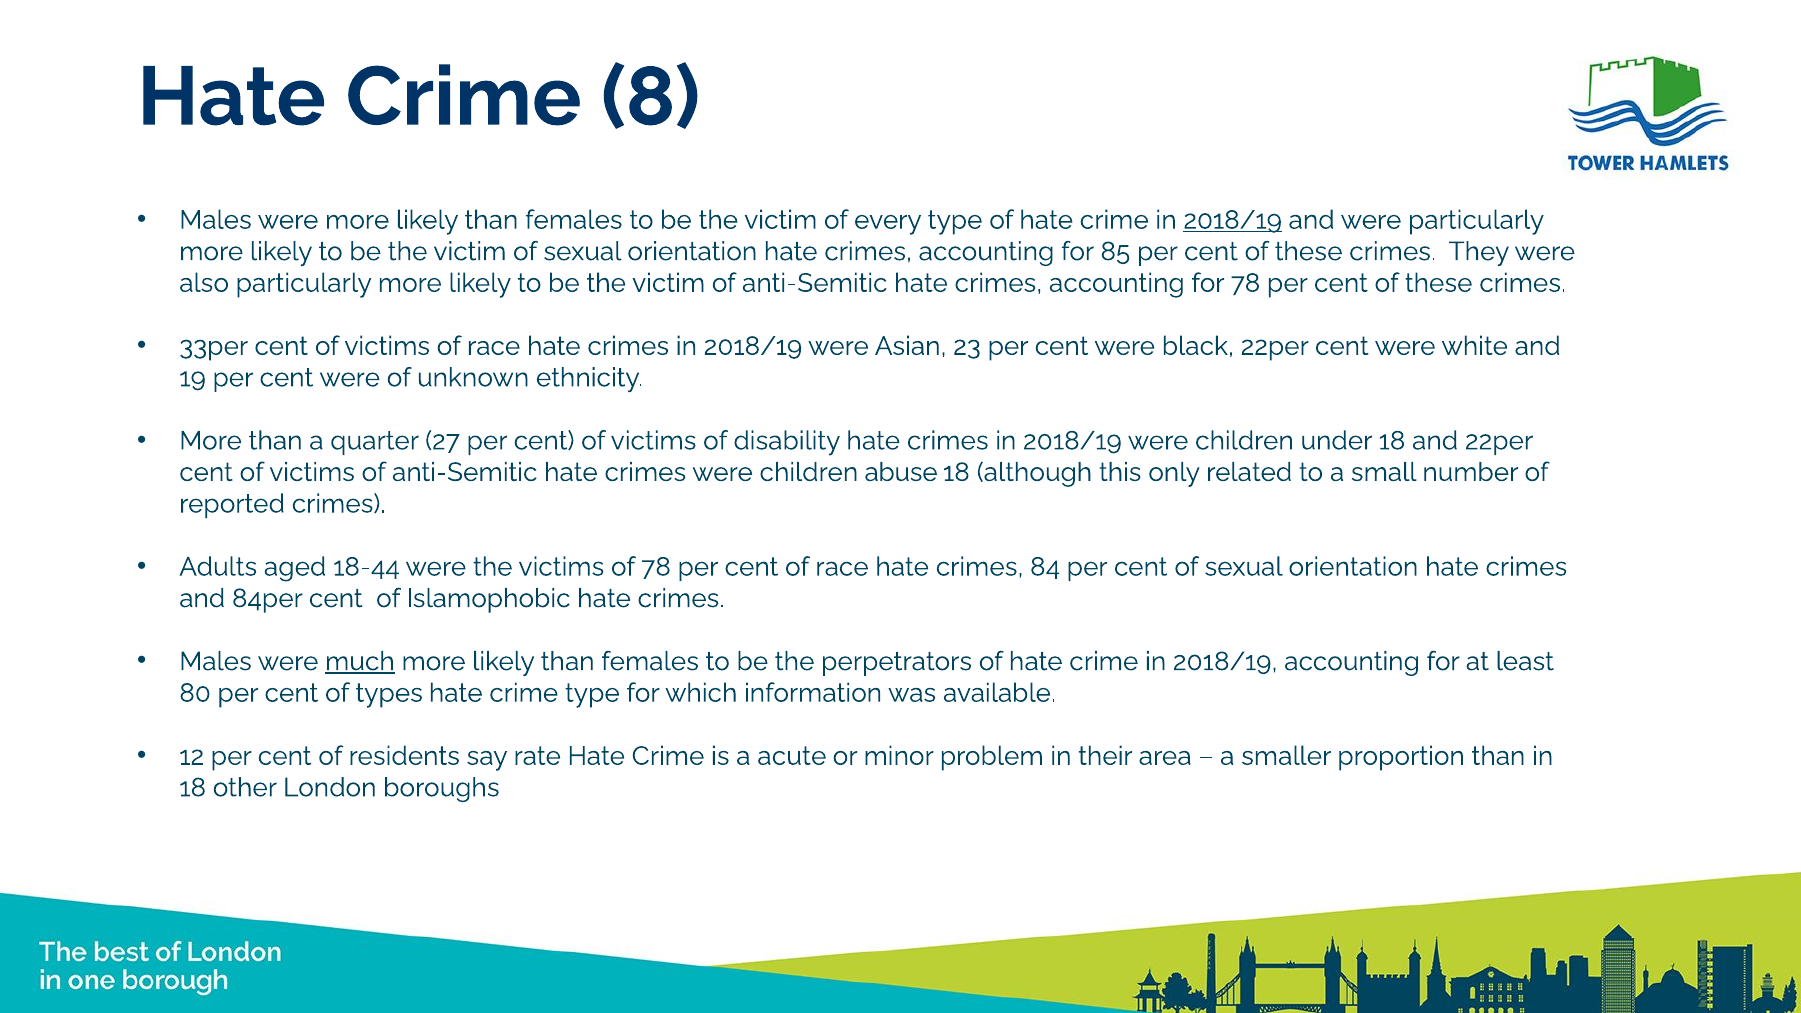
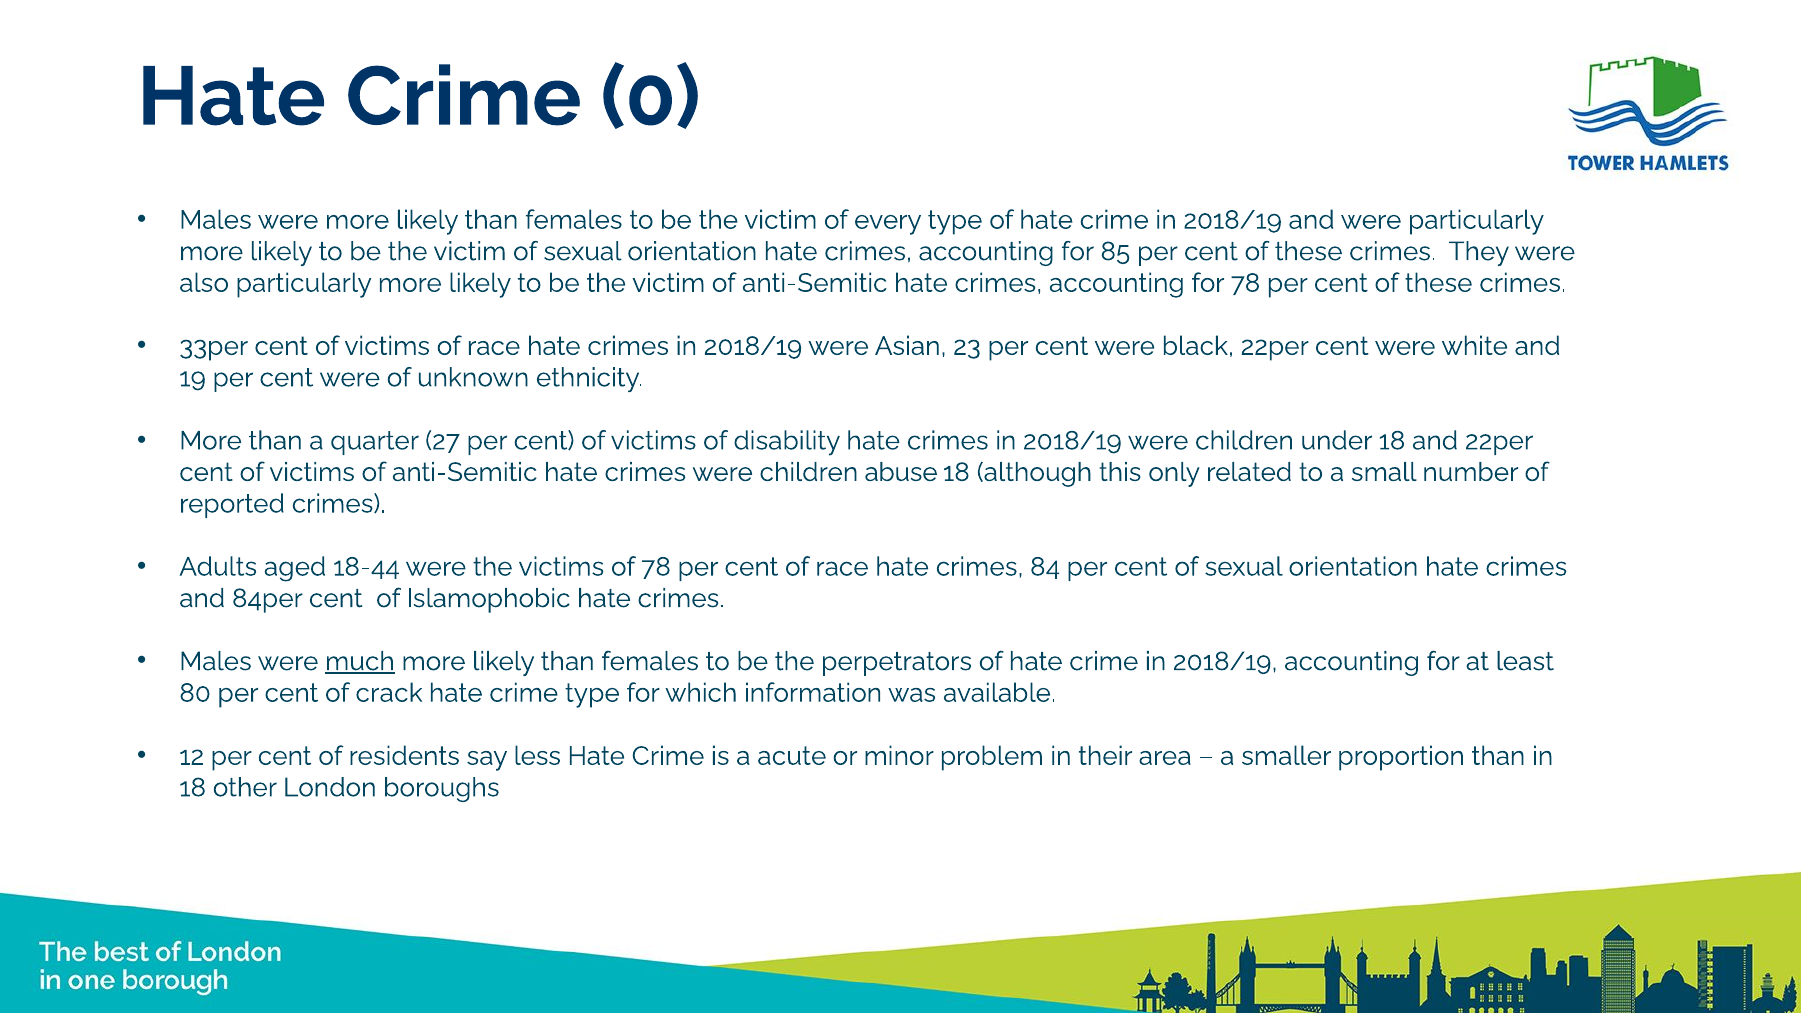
8: 8 -> 0 (651, 97)
2018/19 underline: present -> none (1233, 220)
types: types -> crack (389, 693)
rate: rate -> less (537, 756)
